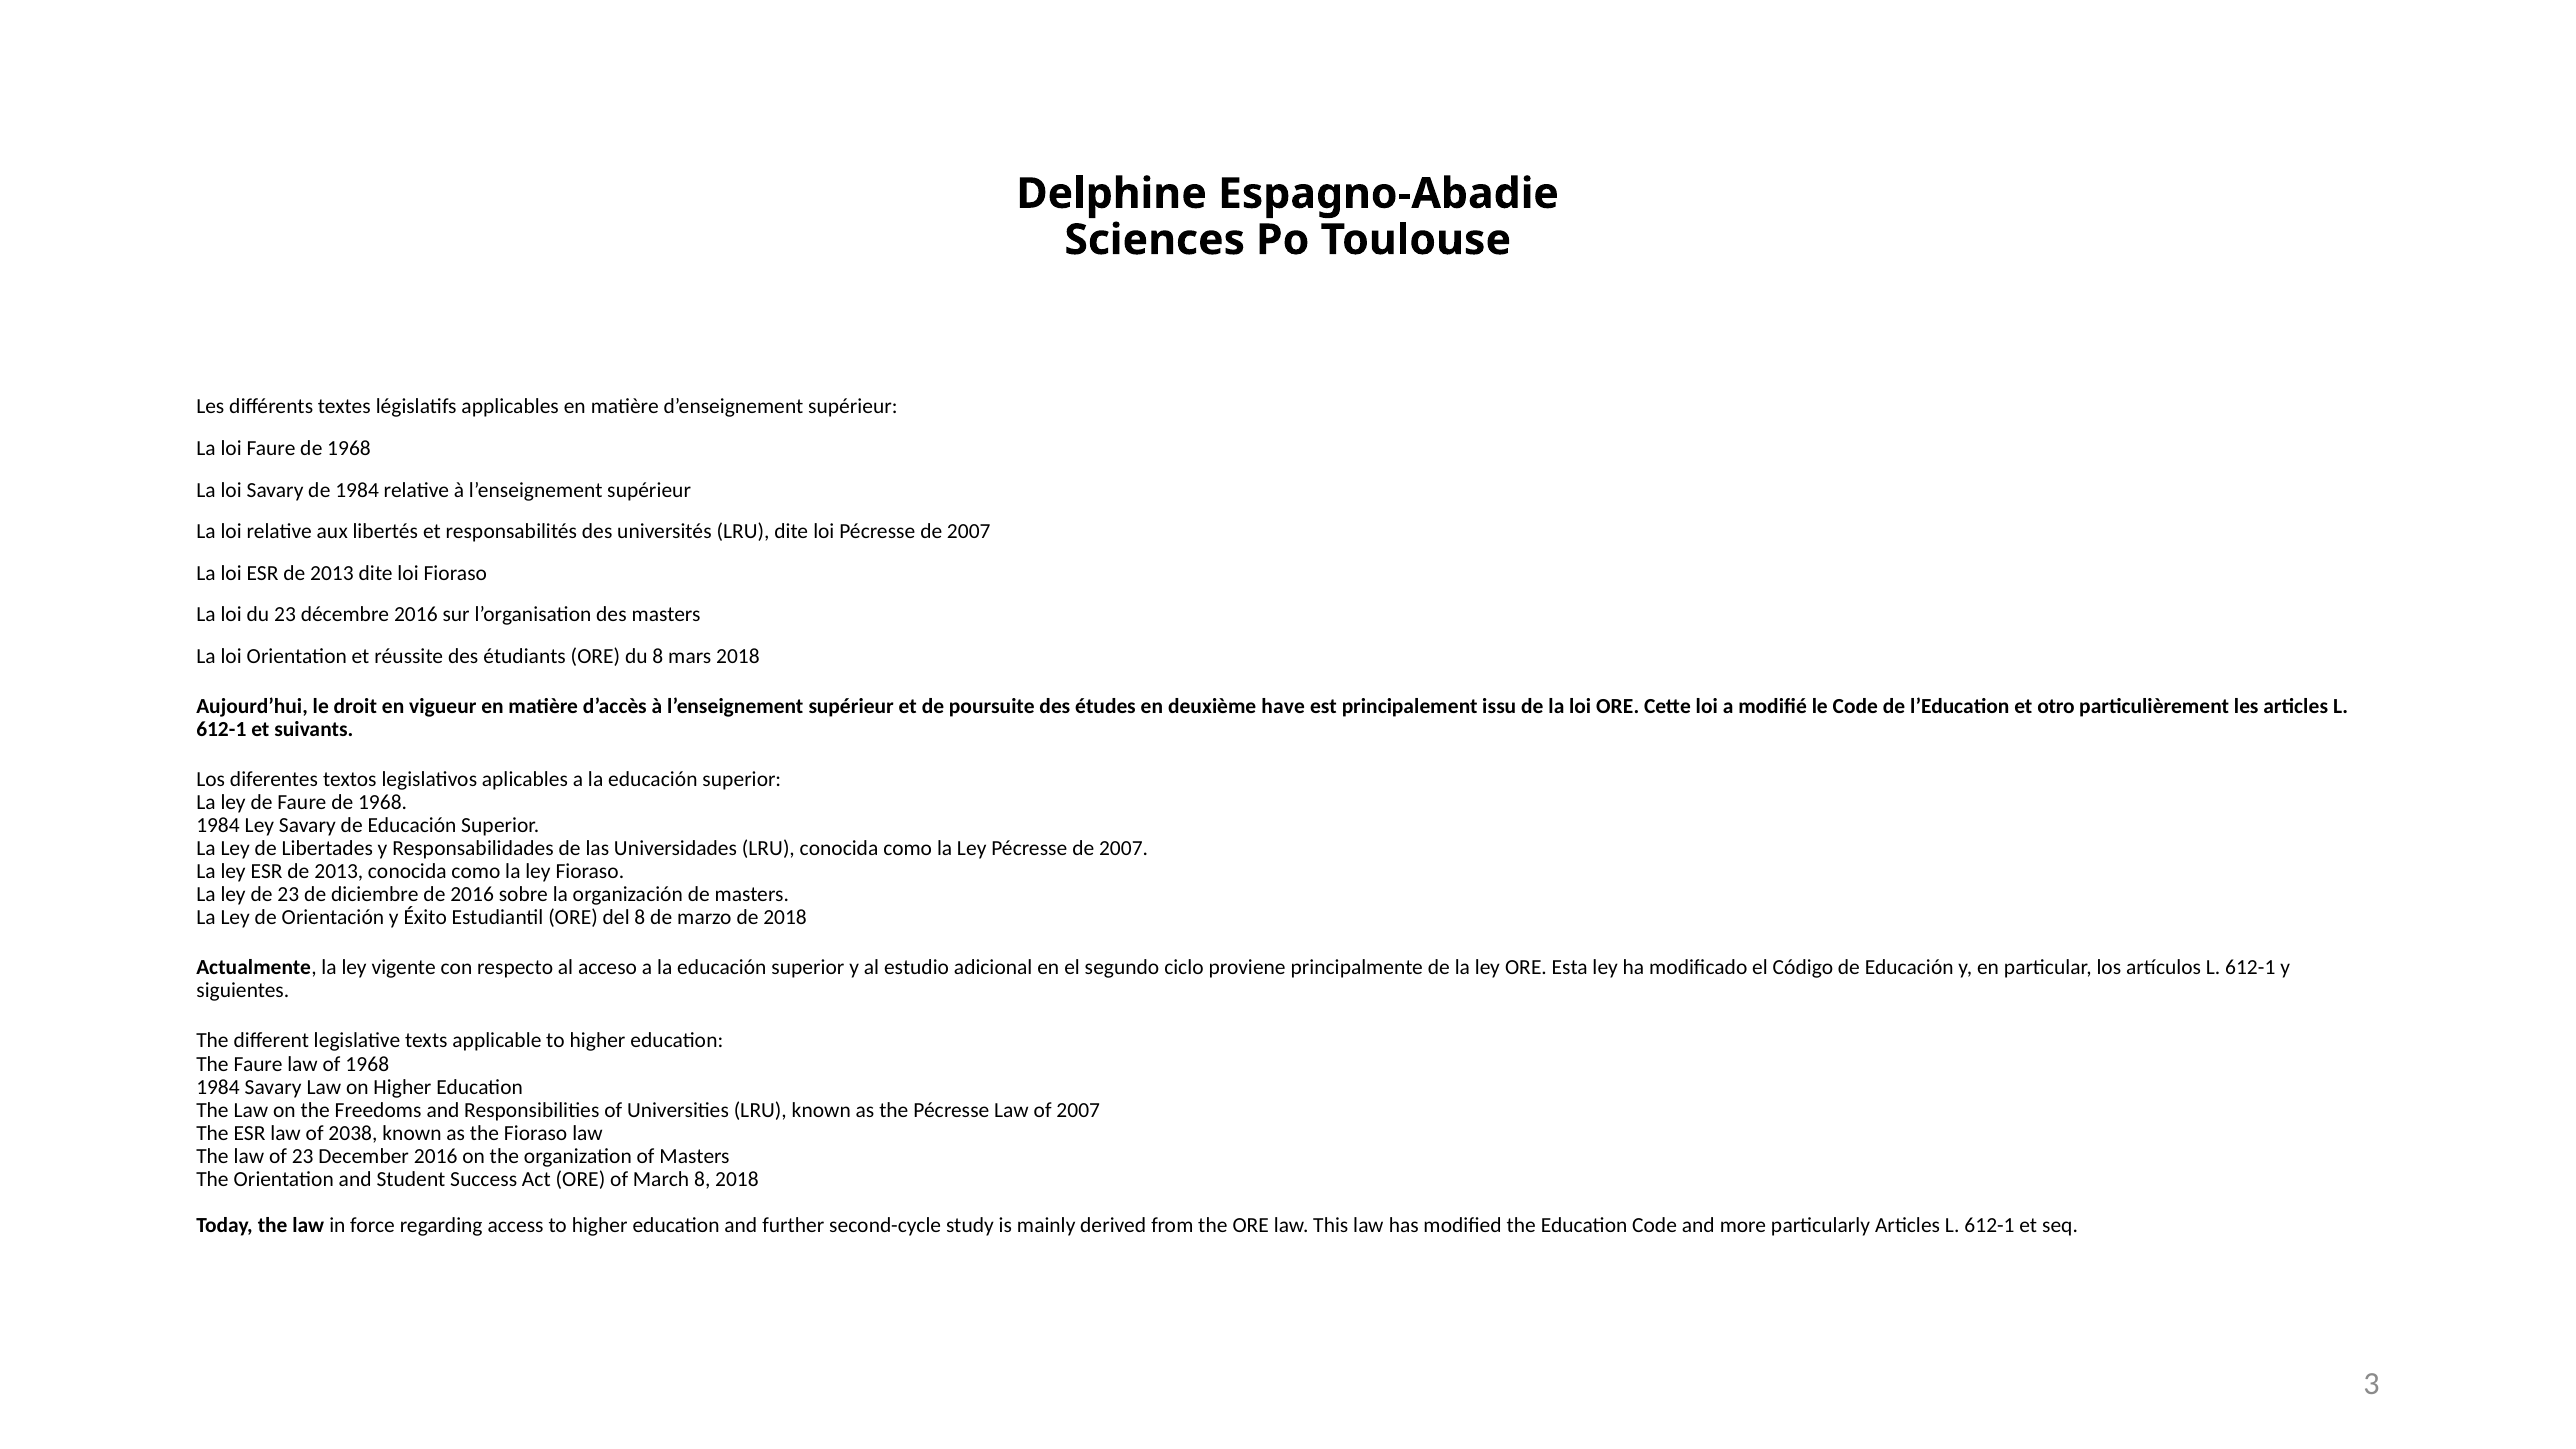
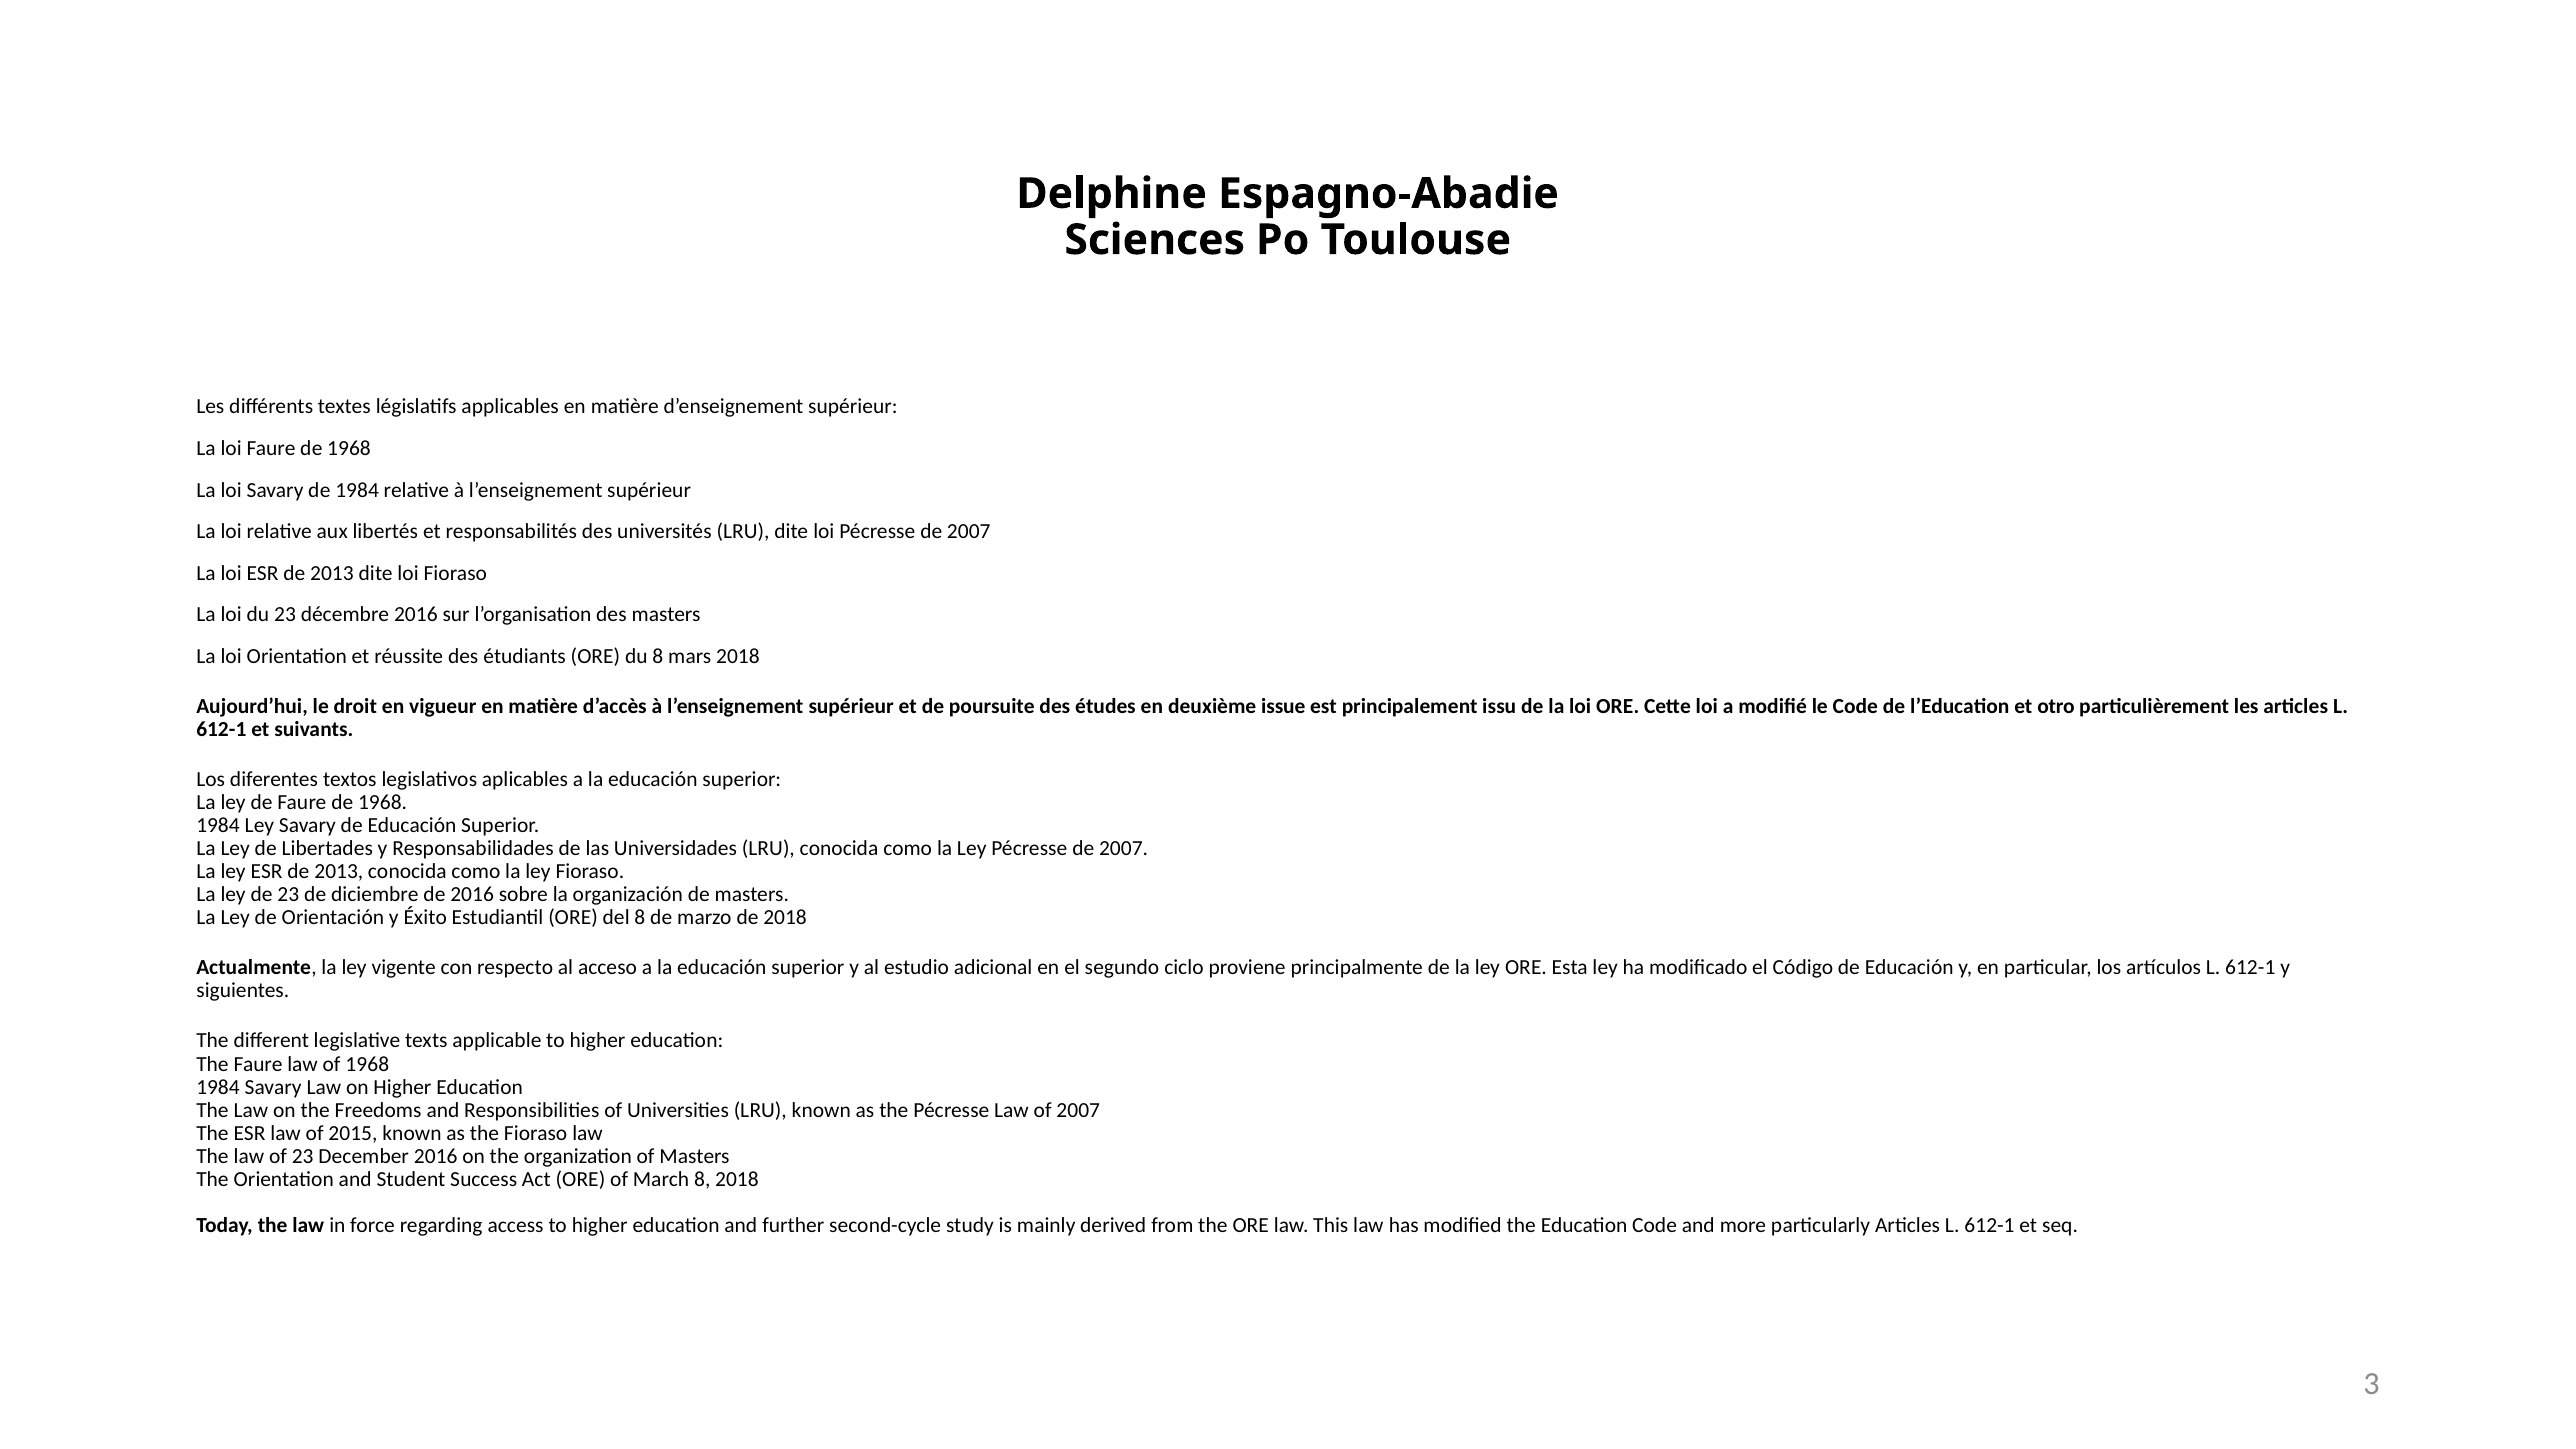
have: have -> issue (1283, 706)
2038: 2038 -> 2015 (353, 1133)
